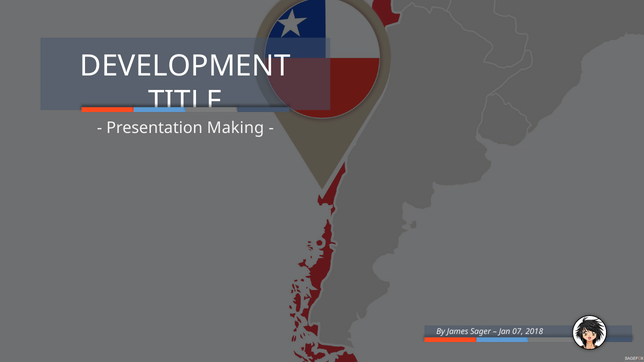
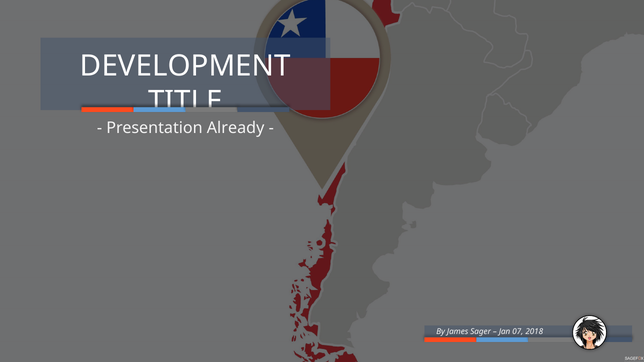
Making: Making -> Already (236, 128)
